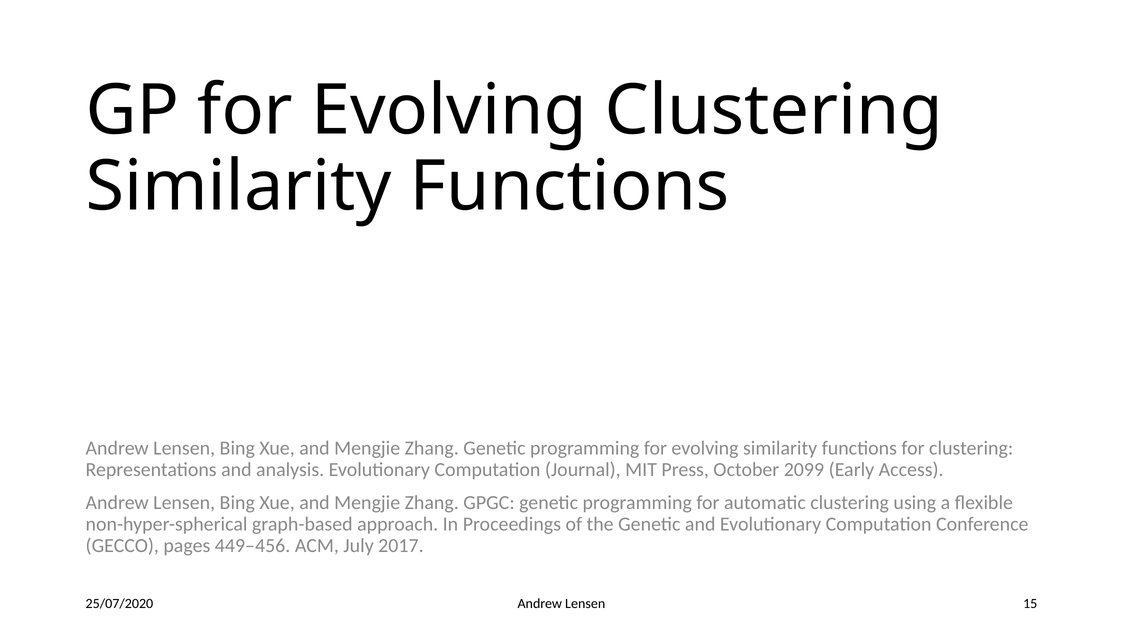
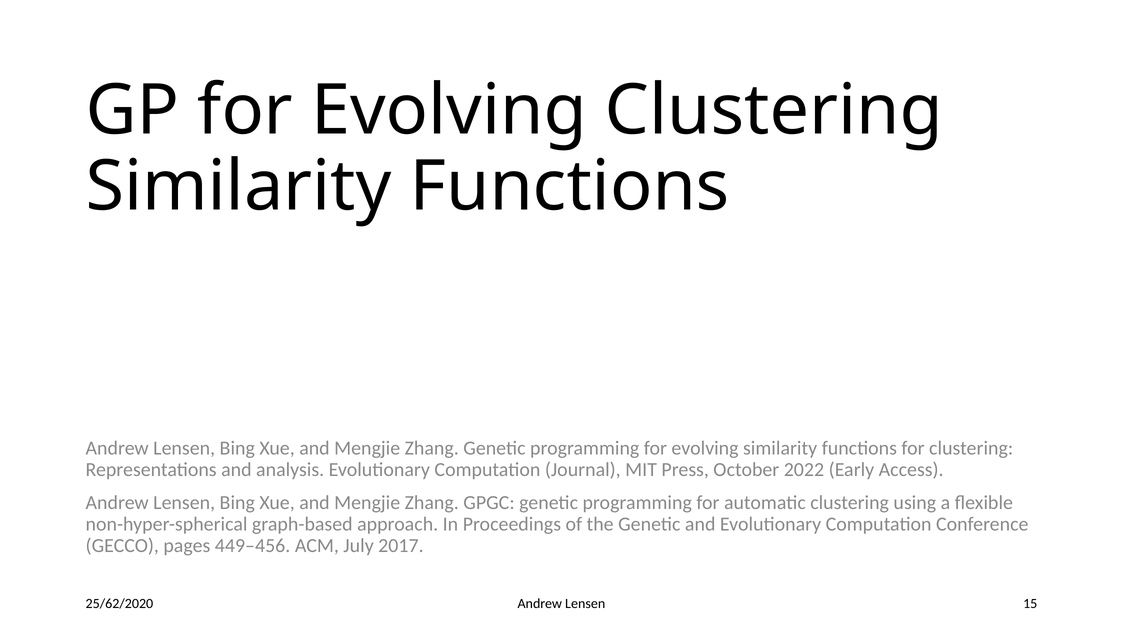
2099: 2099 -> 2022 (804, 469)
25/07/2020: 25/07/2020 -> 25/62/2020 (119, 603)
